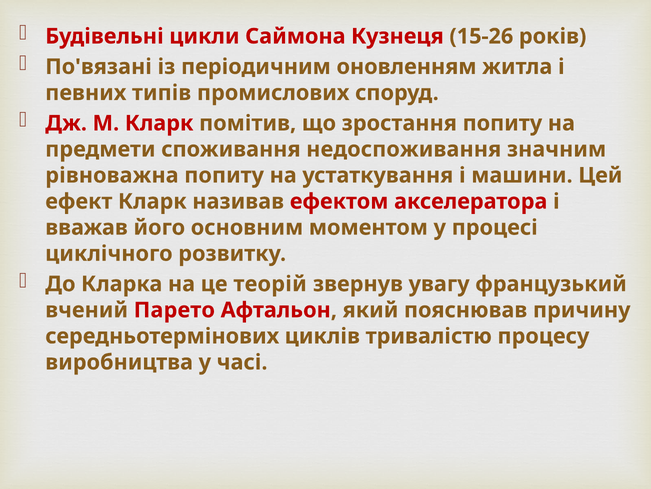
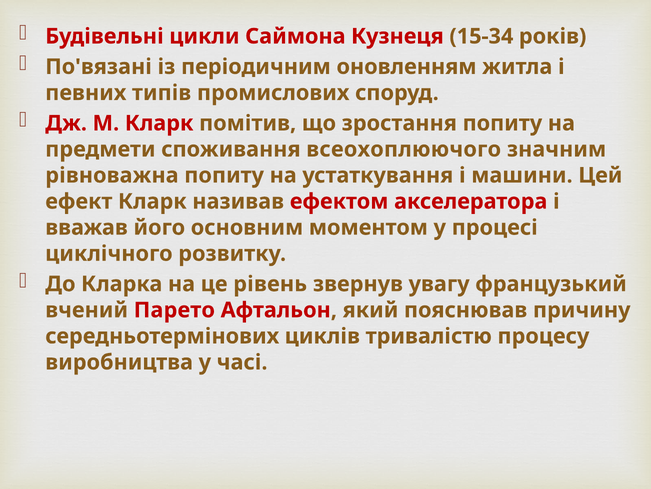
15-26: 15-26 -> 15-34 (481, 36)
недоспоживання: недоспоживання -> всеохоплюючого (404, 149)
теорій: теорій -> рівень (270, 284)
